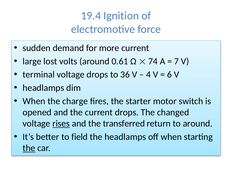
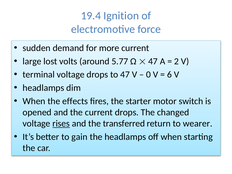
0.61: 0.61 -> 5.77 (120, 61)
74: 74 -> 47 (153, 61)
7: 7 -> 2 (176, 61)
to 36: 36 -> 47 (125, 75)
4: 4 -> 0 (148, 75)
charge: charge -> effects (75, 101)
to around: around -> wearer (198, 124)
field: field -> gain (79, 137)
the underline: present -> none (29, 148)
